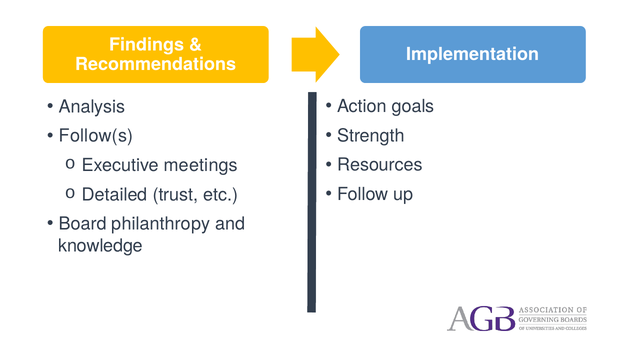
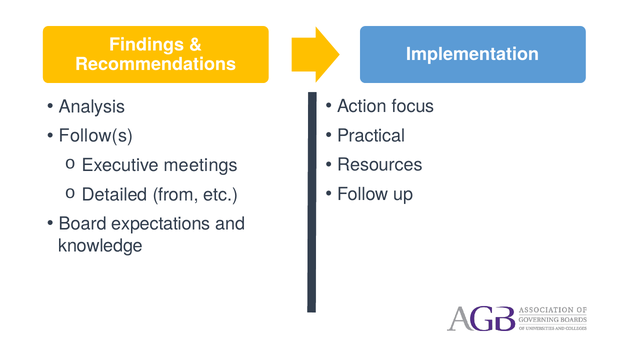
goals: goals -> focus (413, 107)
Strength: Strength -> Practical (371, 136)
trust: trust -> from (176, 195)
philanthropy: philanthropy -> expectations (161, 224)
